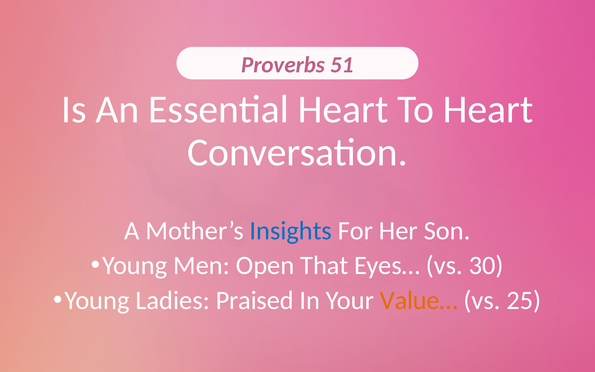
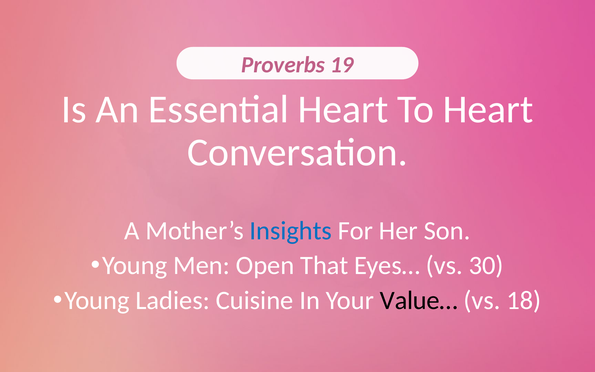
51: 51 -> 19 (342, 65)
Praised: Praised -> Cuisine (255, 300)
Value… colour: orange -> black (419, 300)
25: 25 -> 18 (524, 300)
